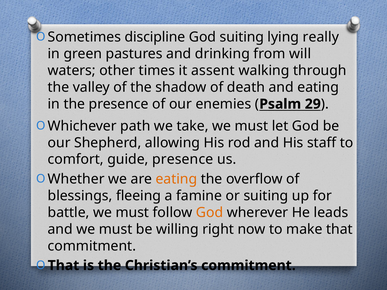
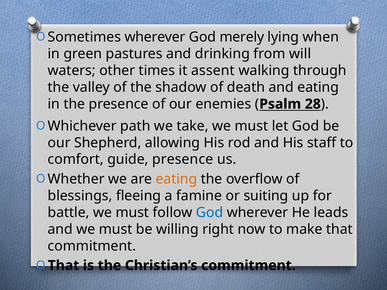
discipline: discipline -> wherever (155, 37)
God suiting: suiting -> merely (242, 37)
really: really -> when (321, 37)
29: 29 -> 28 (313, 104)
God colour: orange -> blue (210, 213)
